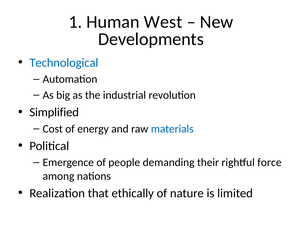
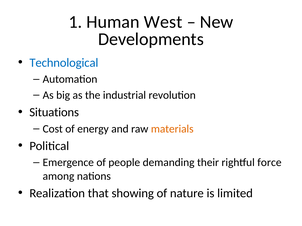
Simplified: Simplified -> Situations (54, 112)
materials colour: blue -> orange (172, 129)
ethically: ethically -> showing (133, 194)
